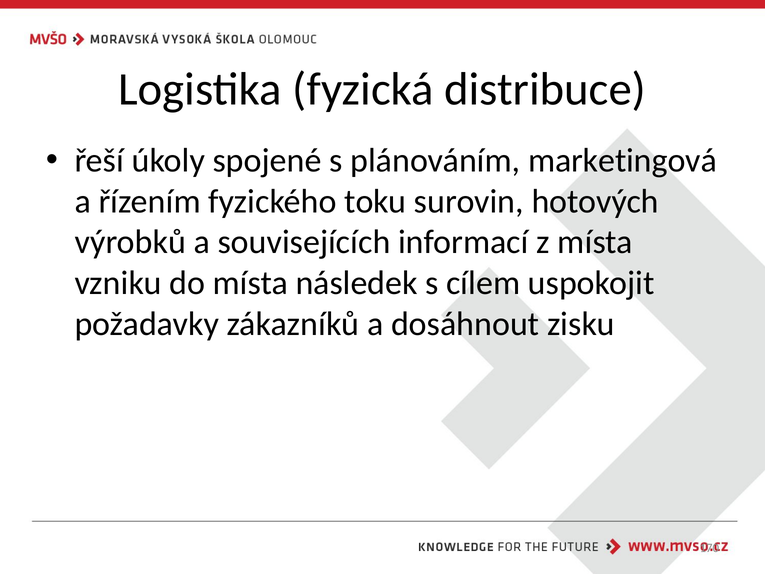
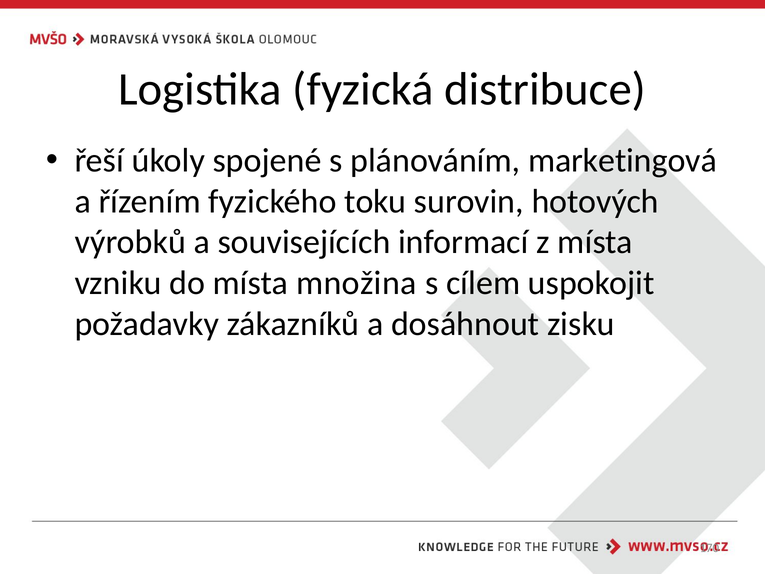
následek: následek -> množina (356, 283)
